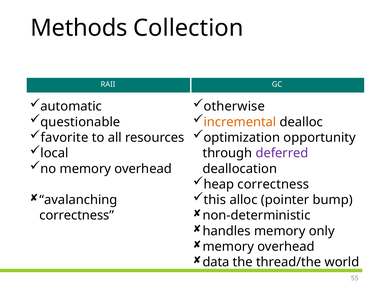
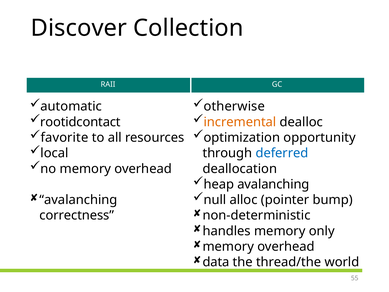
Methods: Methods -> Discover (79, 28)
questionable: questionable -> rootidcontact (80, 122)
deferred colour: purple -> blue (282, 153)
heap correctness: correctness -> avalanching (273, 184)
this: this -> null (215, 200)
